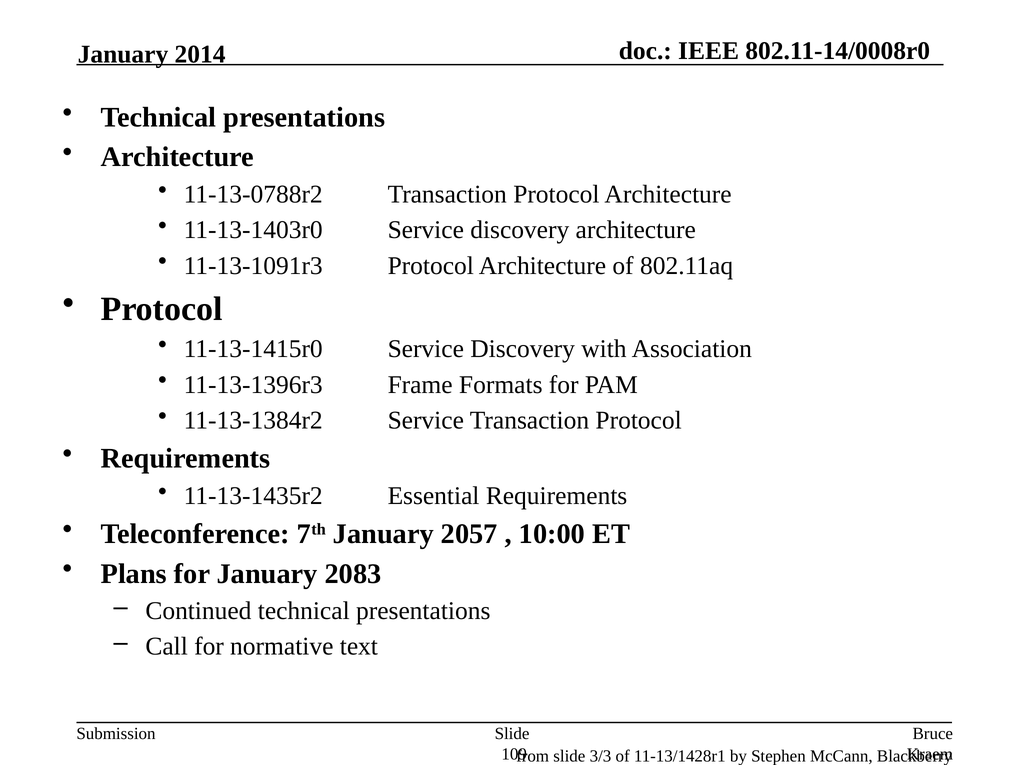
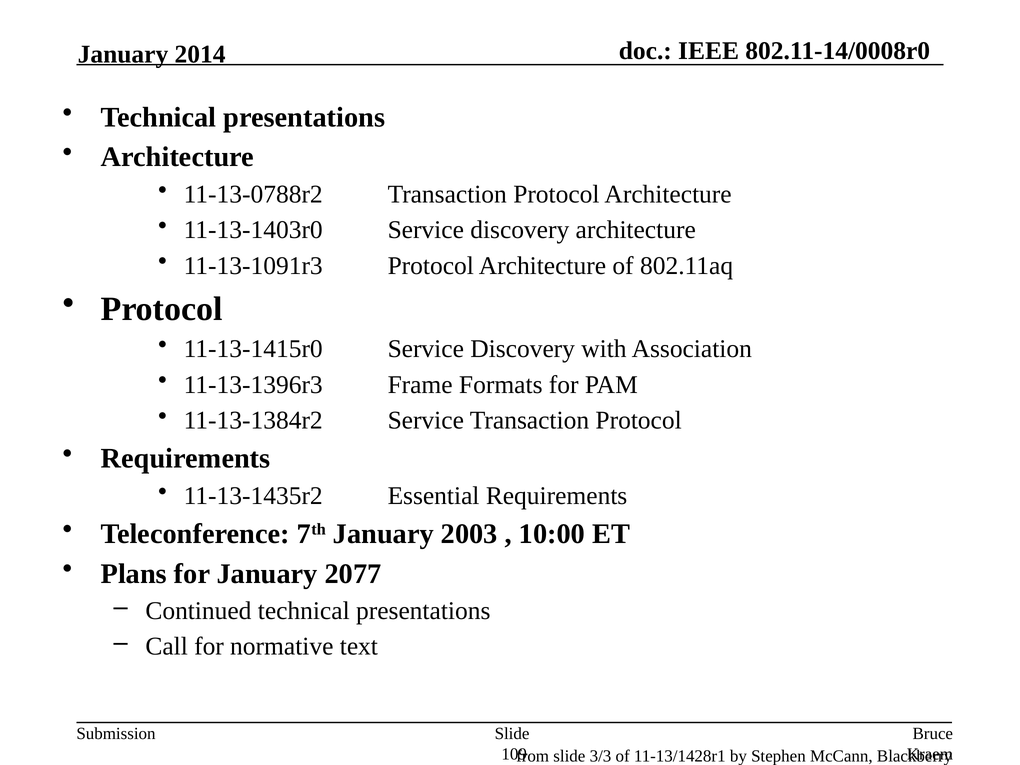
2057: 2057 -> 2003 (469, 534)
2083: 2083 -> 2077 (353, 574)
